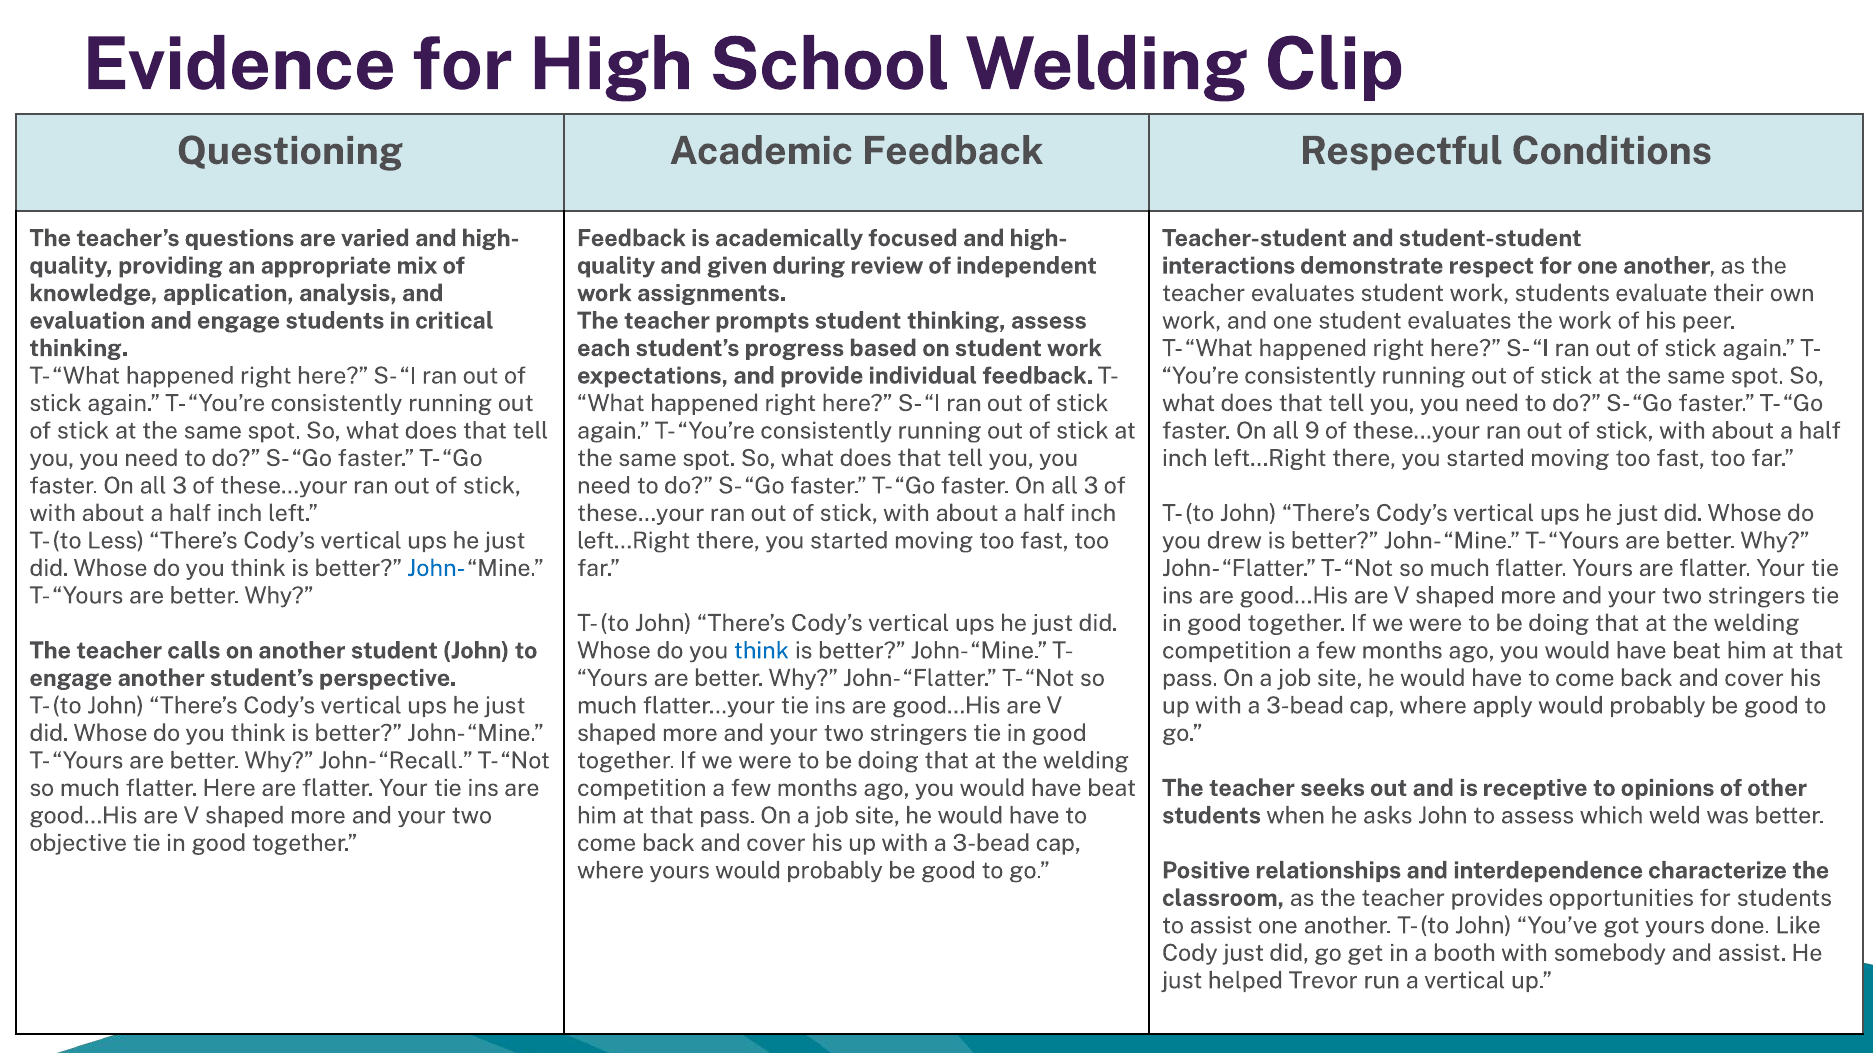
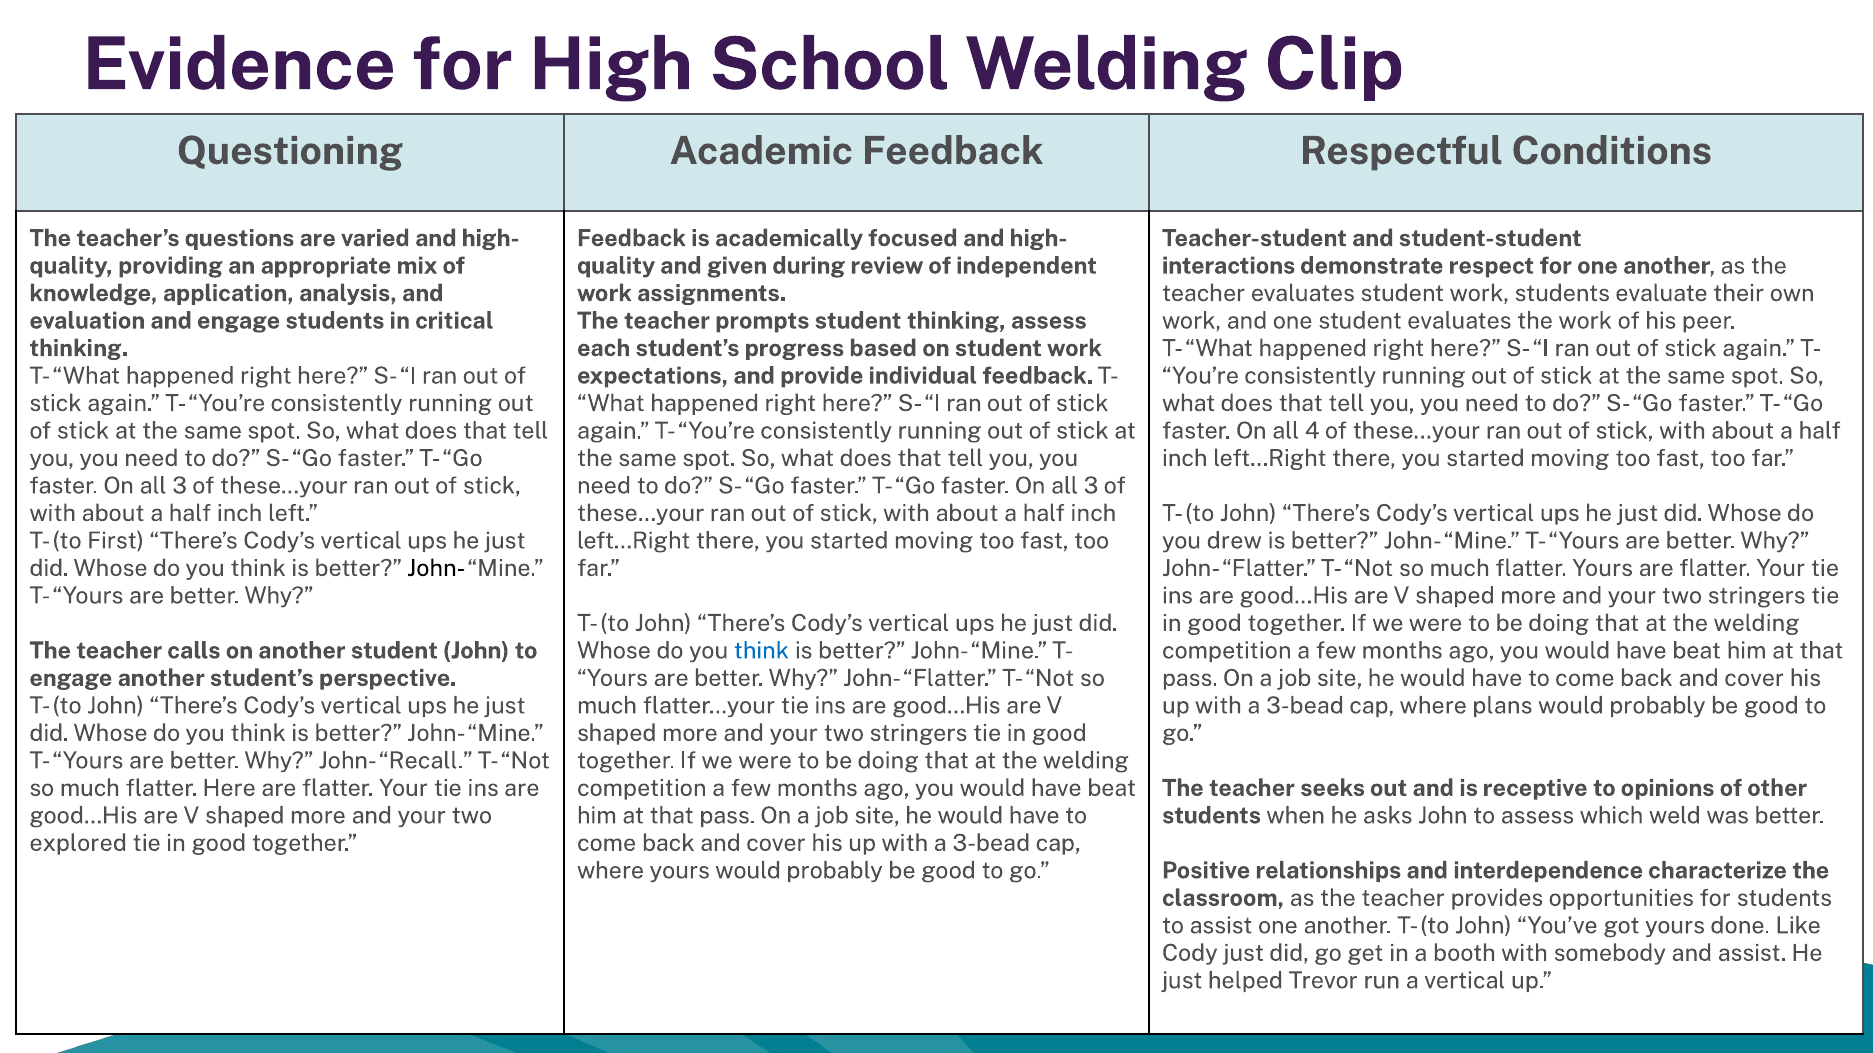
9: 9 -> 4 (1312, 431)
Less: Less -> First (116, 541)
John- colour: blue -> black (436, 569)
apply: apply -> plans (1502, 706)
objective: objective -> explored (78, 844)
